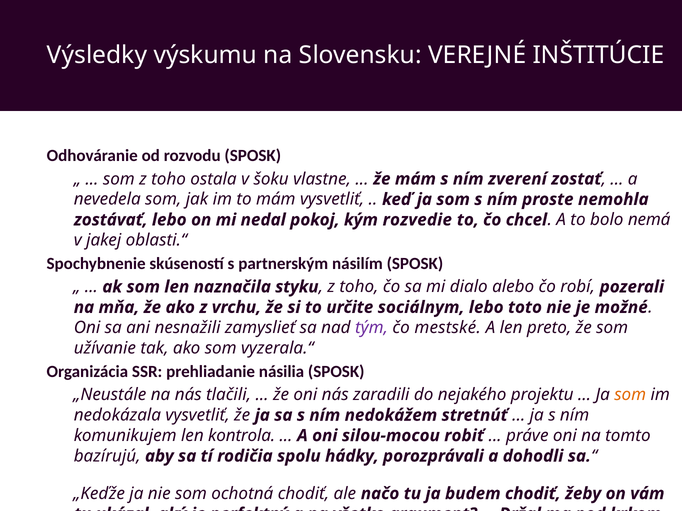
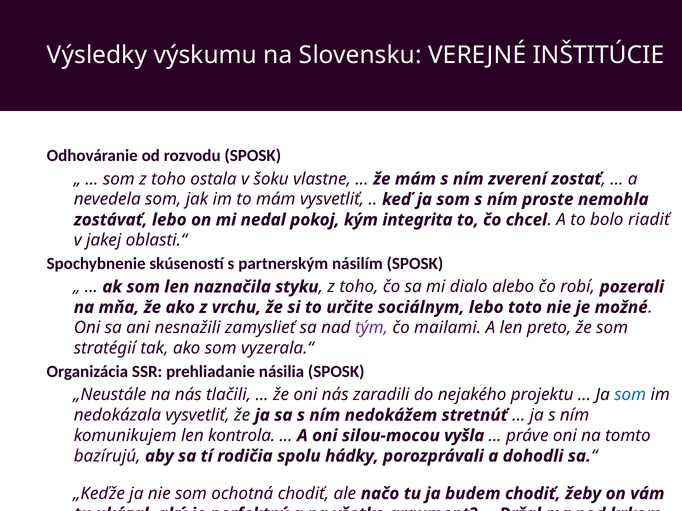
rozvedie: rozvedie -> integrita (417, 220)
nemá: nemá -> riadiť (649, 220)
mestské: mestské -> mailami (448, 328)
užívanie: užívanie -> stratégií (105, 348)
som colour: orange -> blue (630, 395)
robiť: robiť -> vyšla (464, 436)
